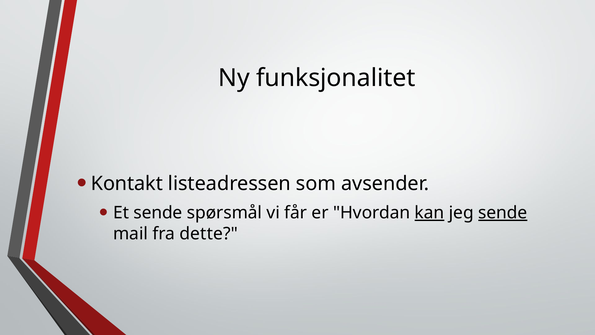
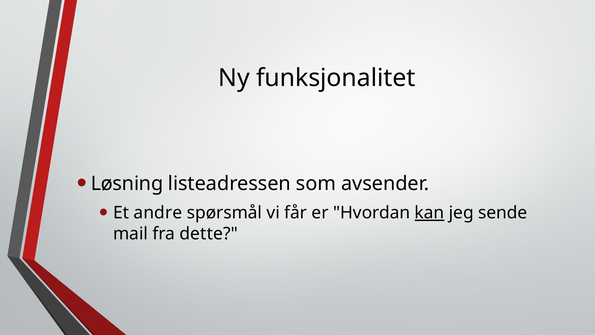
Kontakt: Kontakt -> Løsning (127, 183)
Et sende: sende -> andre (158, 213)
sende underline: present -> none (503, 213)
